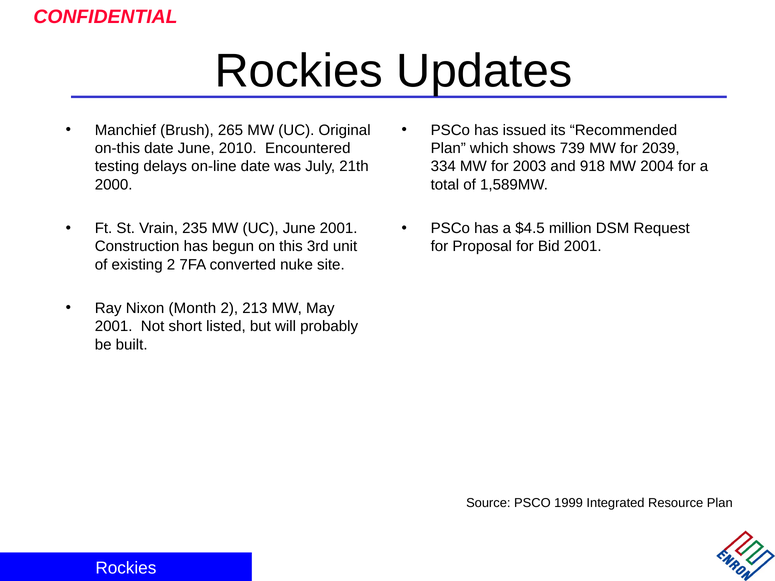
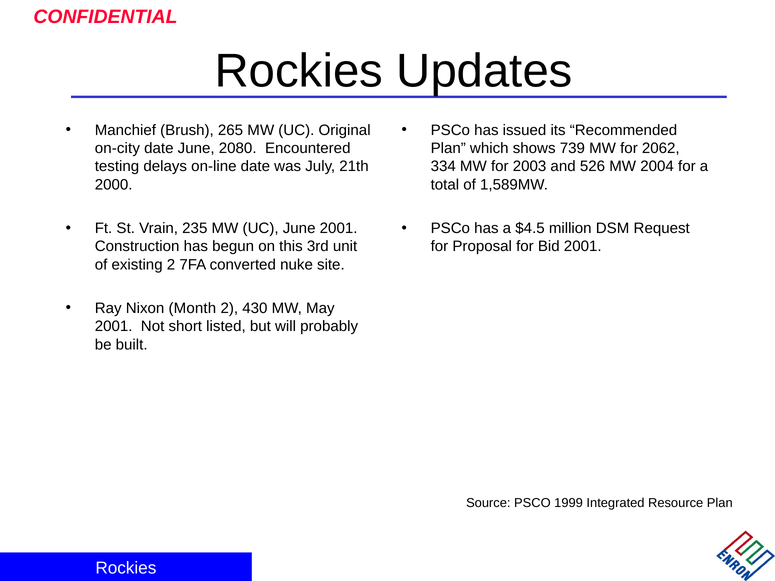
on-this: on-this -> on-city (117, 148)
2010: 2010 -> 2080 (238, 148)
2039: 2039 -> 2062 (661, 148)
918: 918 -> 526 (592, 167)
213: 213 -> 430 (255, 308)
